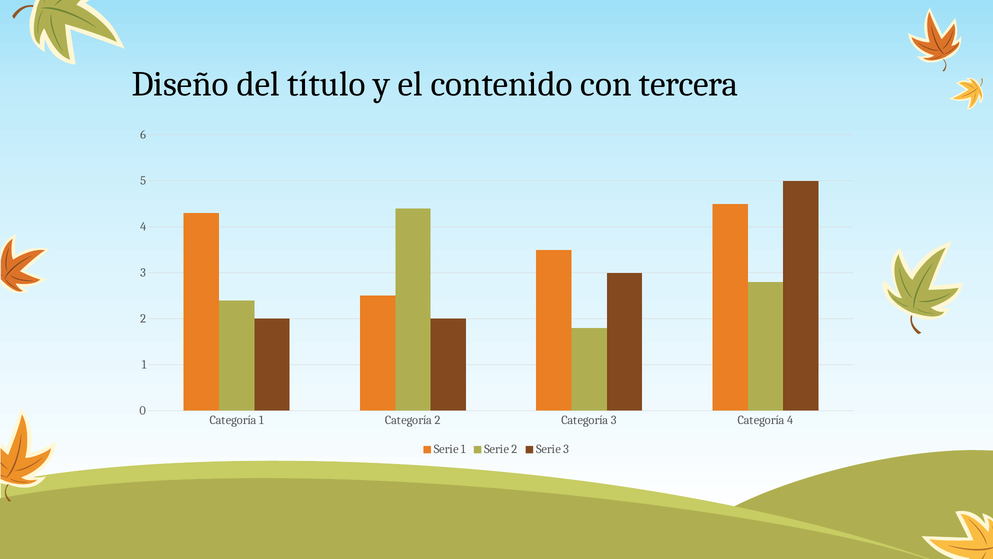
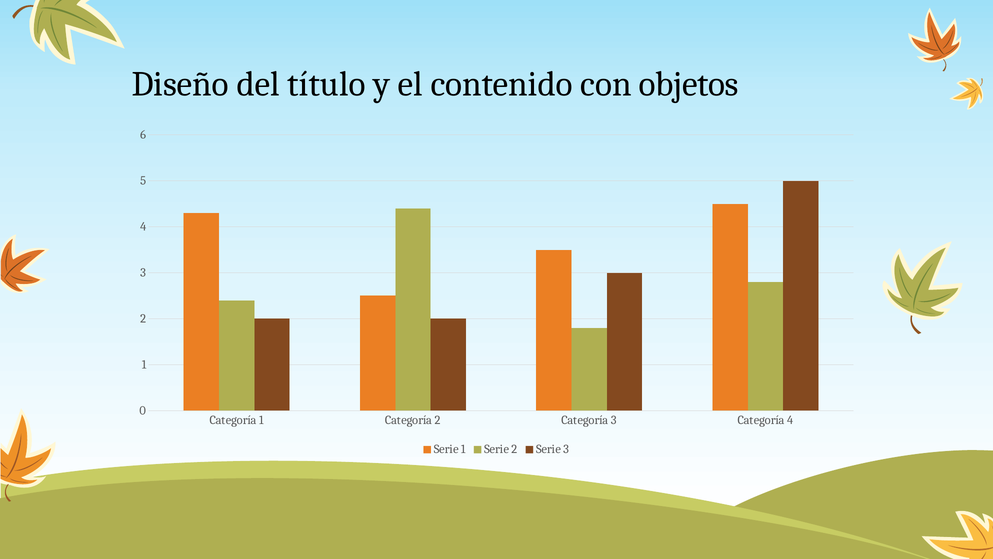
tercera: tercera -> objetos (689, 84)
